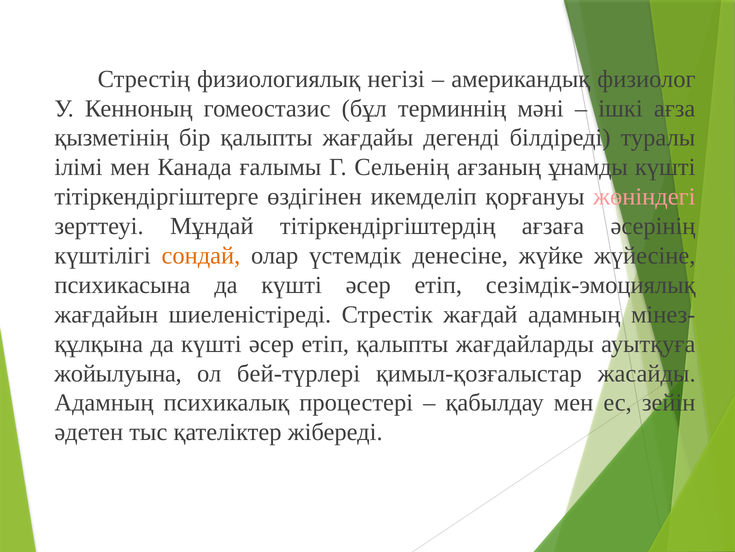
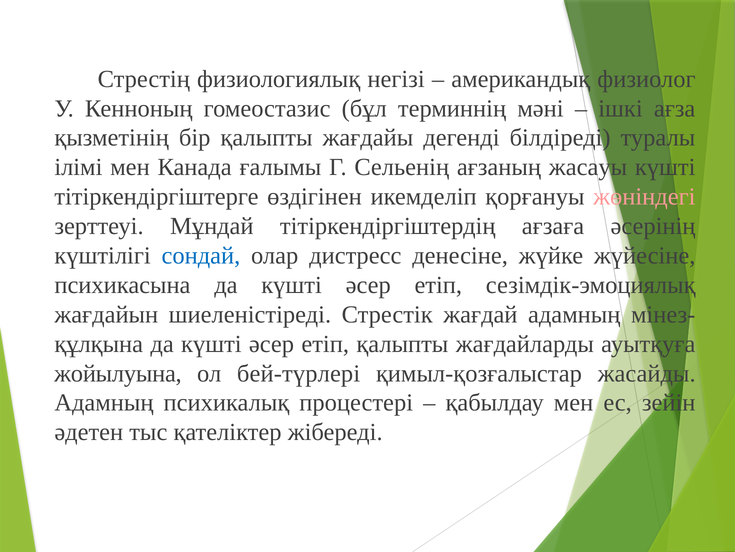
ұнамды: ұнамды -> жасауы (588, 167)
сондай colour: orange -> blue (201, 255)
үстемдiк: үстемдiк -> дистресс (355, 255)
